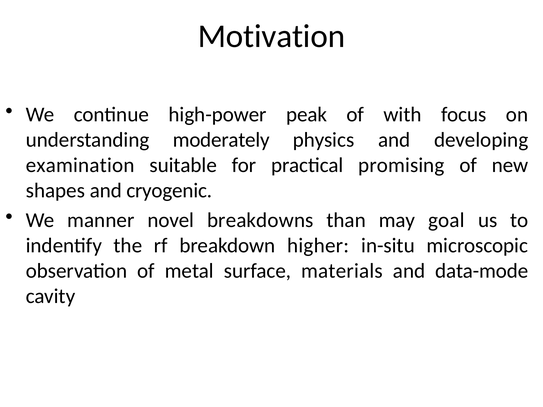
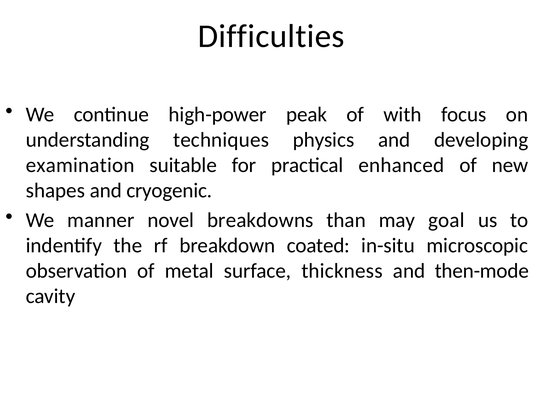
Motivation: Motivation -> Difficulties (271, 36)
moderately: moderately -> techniques (221, 140)
promising: promising -> enhanced (401, 165)
higher: higher -> coated (318, 246)
materials: materials -> thickness (342, 271)
data-mode: data-mode -> then-mode (482, 271)
